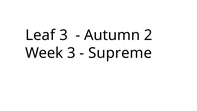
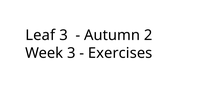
Supreme: Supreme -> Exercises (120, 53)
